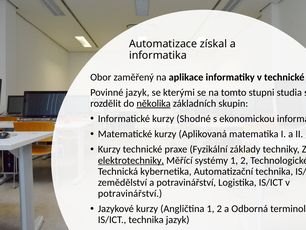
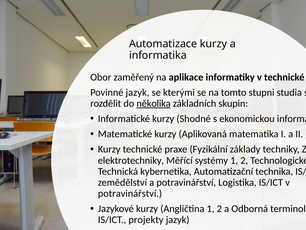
Automatizace získal: získal -> kurzy (213, 44)
elektrotechniky underline: present -> none (131, 160)
IS/ICT technika: technika -> projekty (146, 219)
